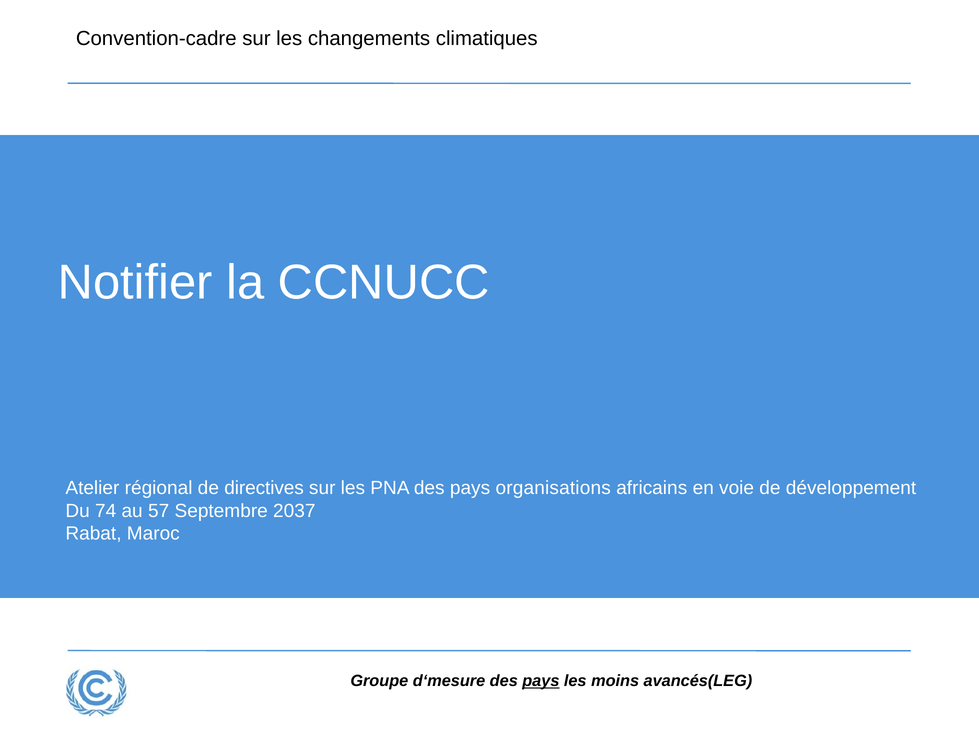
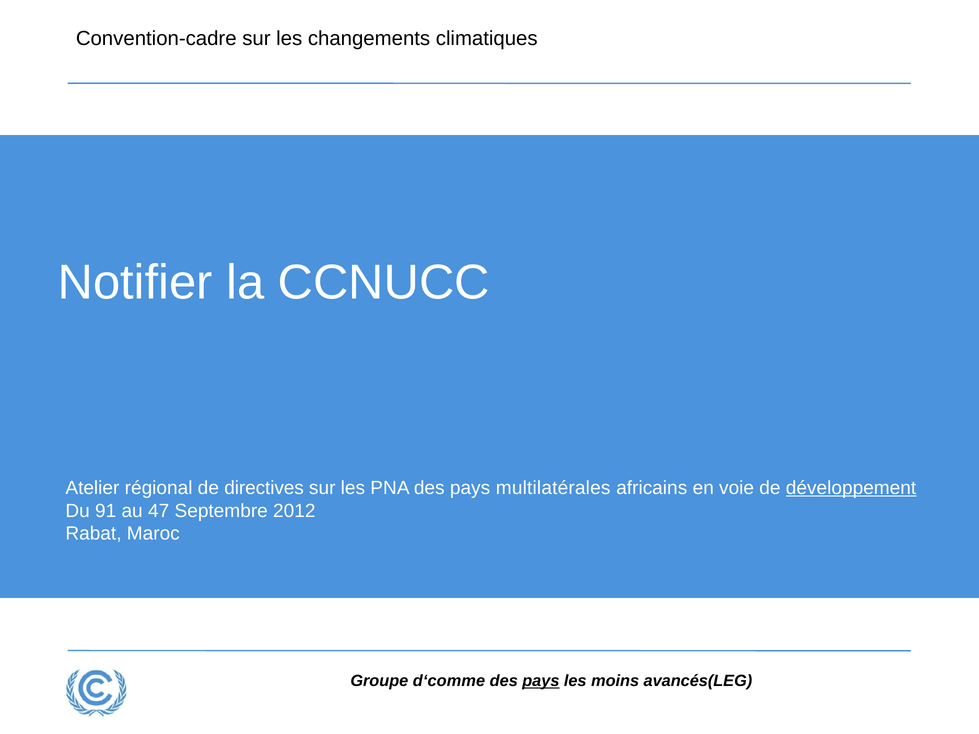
organisations: organisations -> multilatérales (553, 488)
développement underline: none -> present (851, 488)
74: 74 -> 91 (106, 511)
57: 57 -> 47 (159, 511)
2037: 2037 -> 2012 (294, 511)
d‘mesure: d‘mesure -> d‘comme (449, 681)
